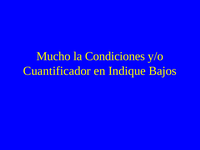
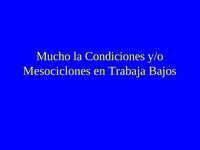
Cuantificador: Cuantificador -> Mesociclones (57, 71)
Indique: Indique -> Trabaja (127, 71)
